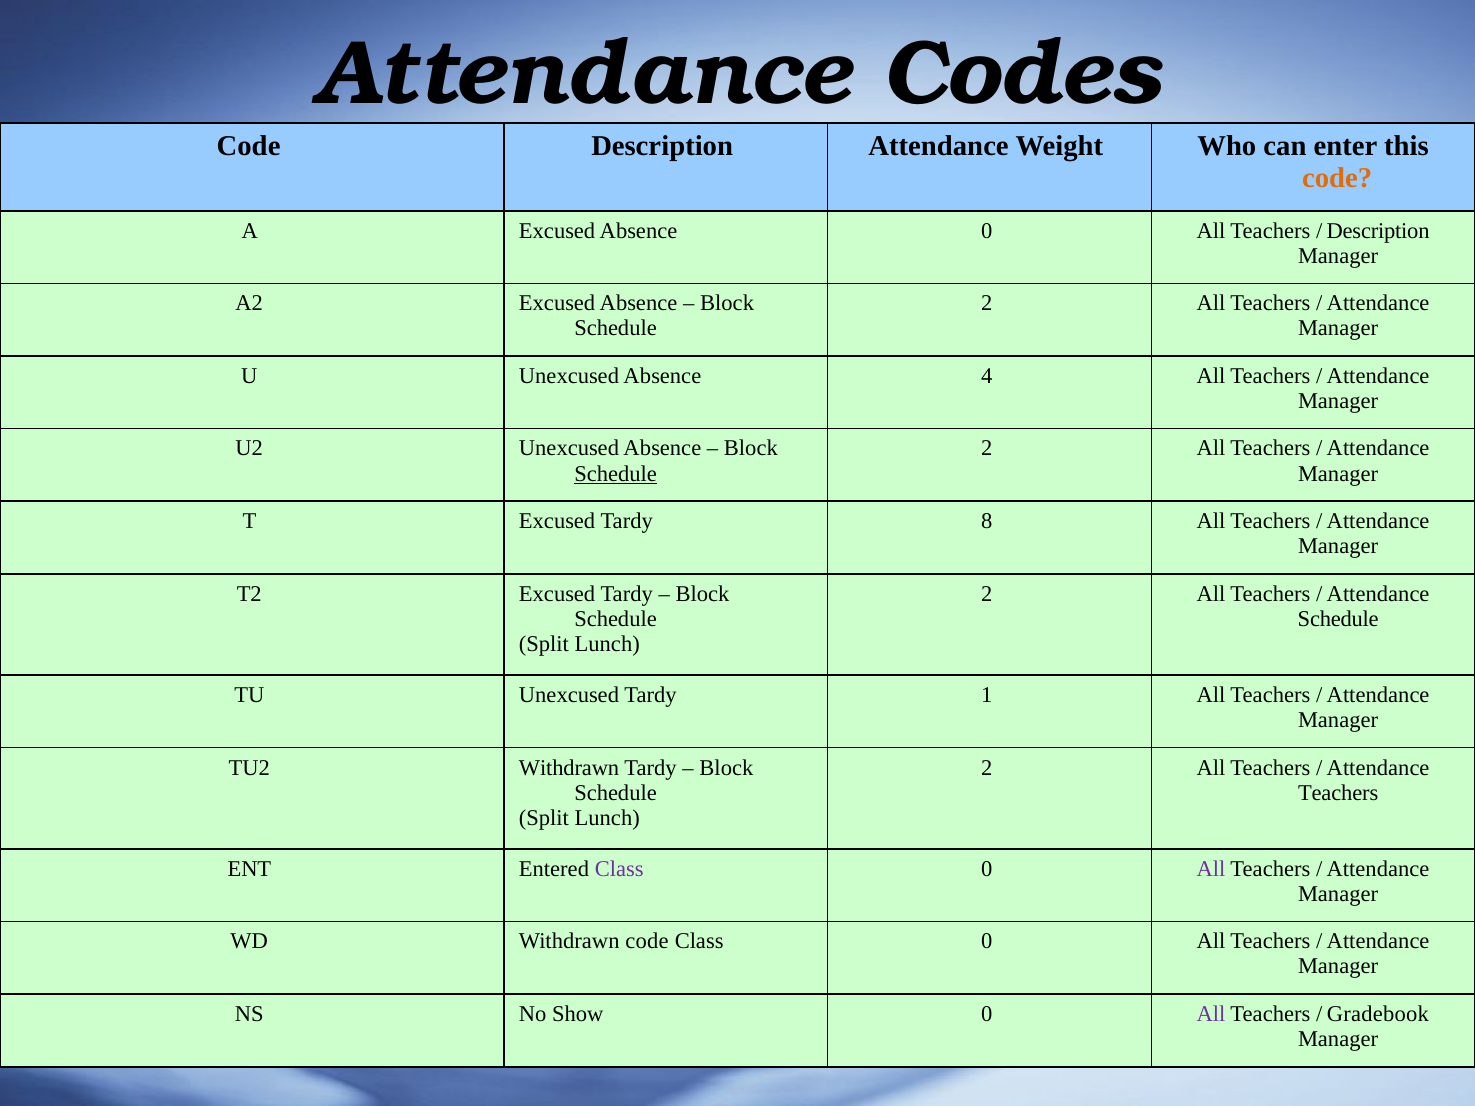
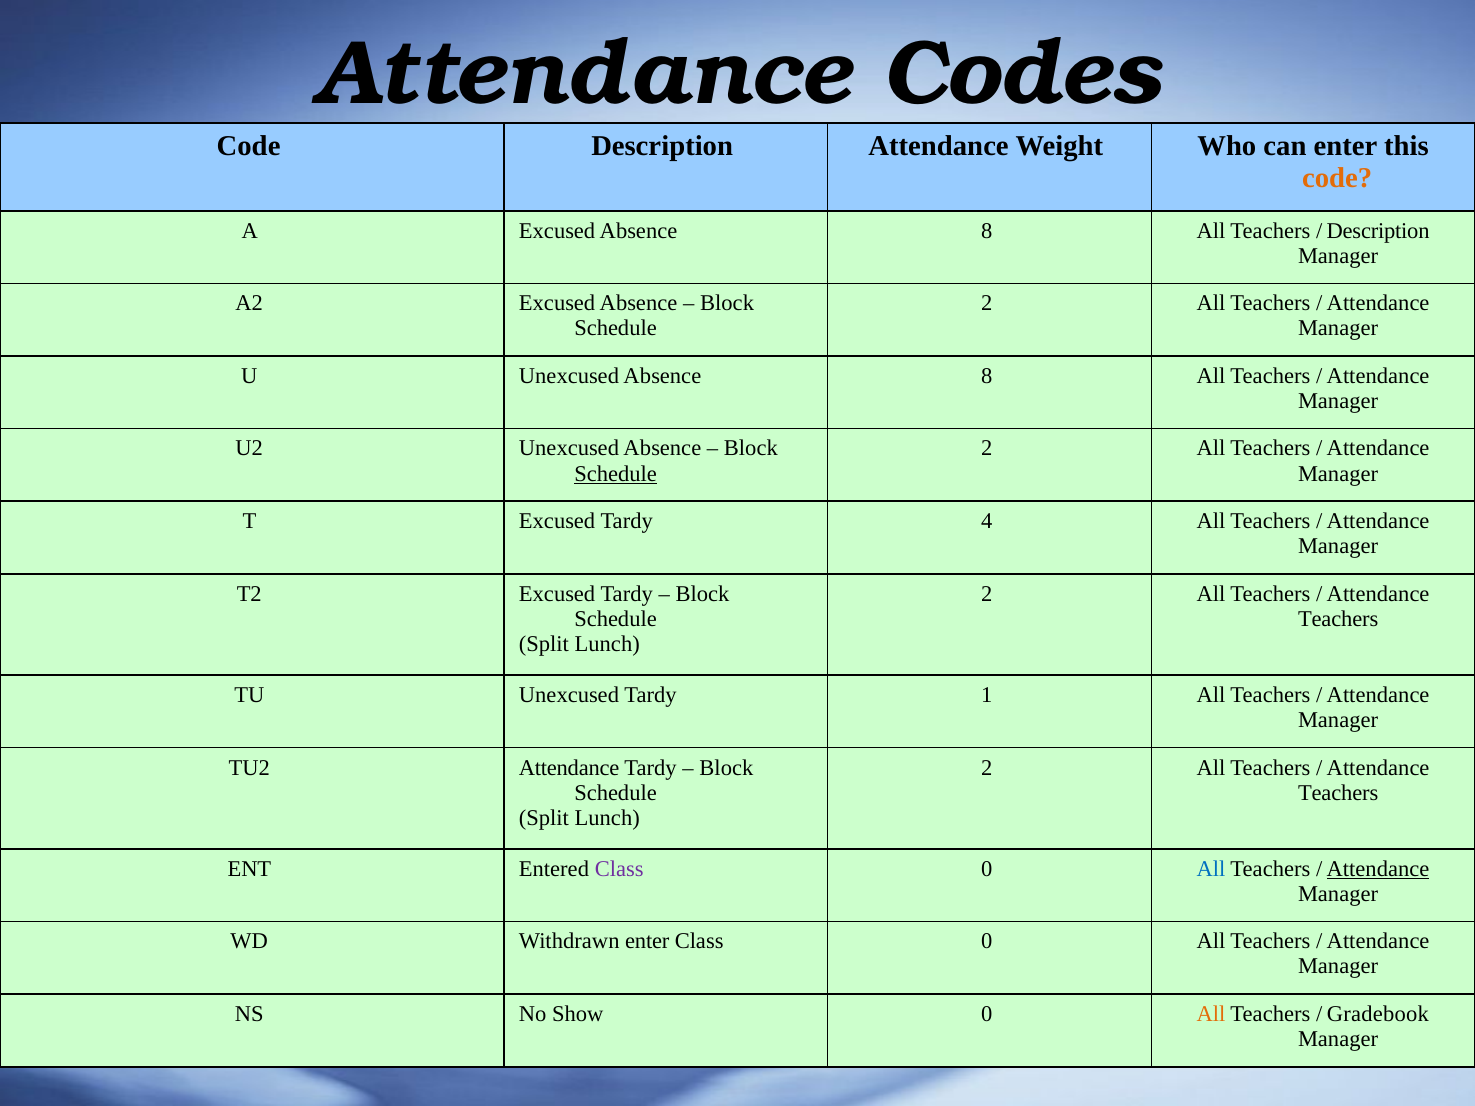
Excused Absence 0: 0 -> 8 (987, 231)
Unexcused Absence 4: 4 -> 8 (987, 376)
8: 8 -> 4 (987, 521)
Schedule: Schedule -> Teachers (1338, 619)
TU2 Withdrawn: Withdrawn -> Attendance (569, 768)
All colour: purple -> blue (1211, 869)
Attendance underline: none -> present (1378, 869)
Withdrawn code: code -> enter (647, 942)
All colour: purple -> orange (1211, 1014)
